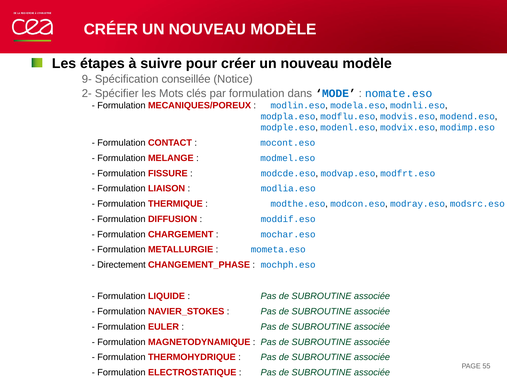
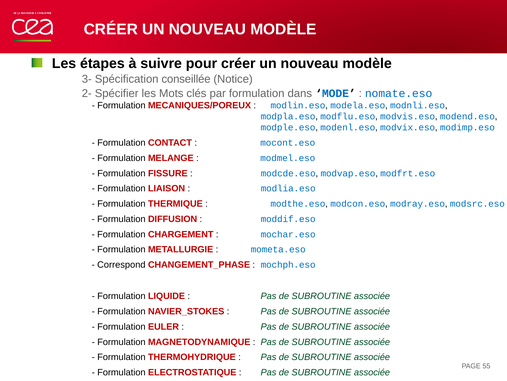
9-: 9- -> 3- (87, 79)
Directement: Directement -> Correspond (121, 264)
